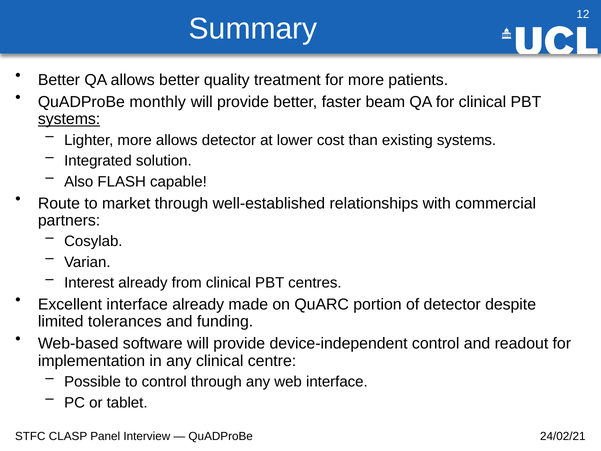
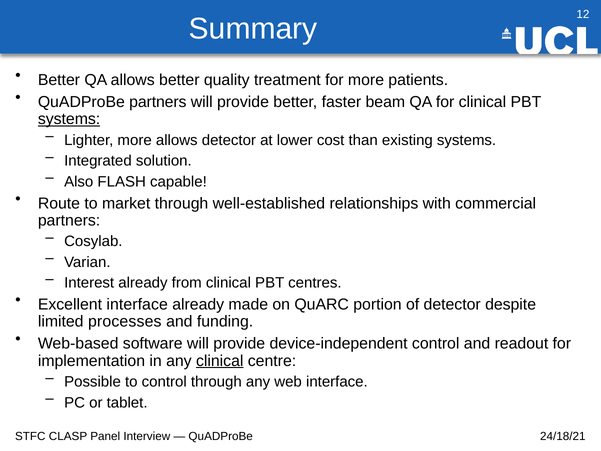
QuADProBe monthly: monthly -> partners (158, 102)
tolerances: tolerances -> processes (125, 322)
clinical underline: none -> present (220, 361)
24/02/21: 24/02/21 -> 24/18/21 (563, 436)
